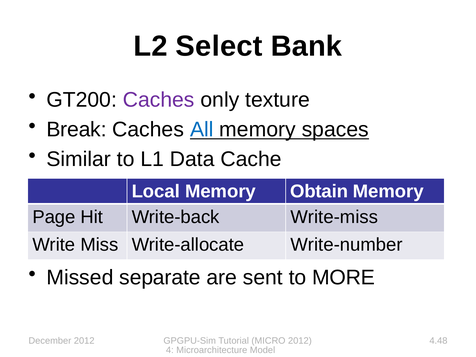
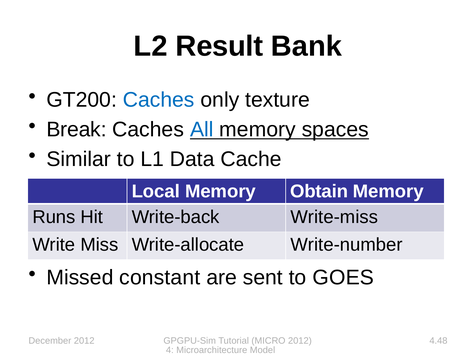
Select: Select -> Result (219, 46)
Caches colour: purple -> blue (159, 100)
Page: Page -> Runs (54, 217)
separate: separate -> constant (160, 278)
MORE: MORE -> GOES (343, 278)
